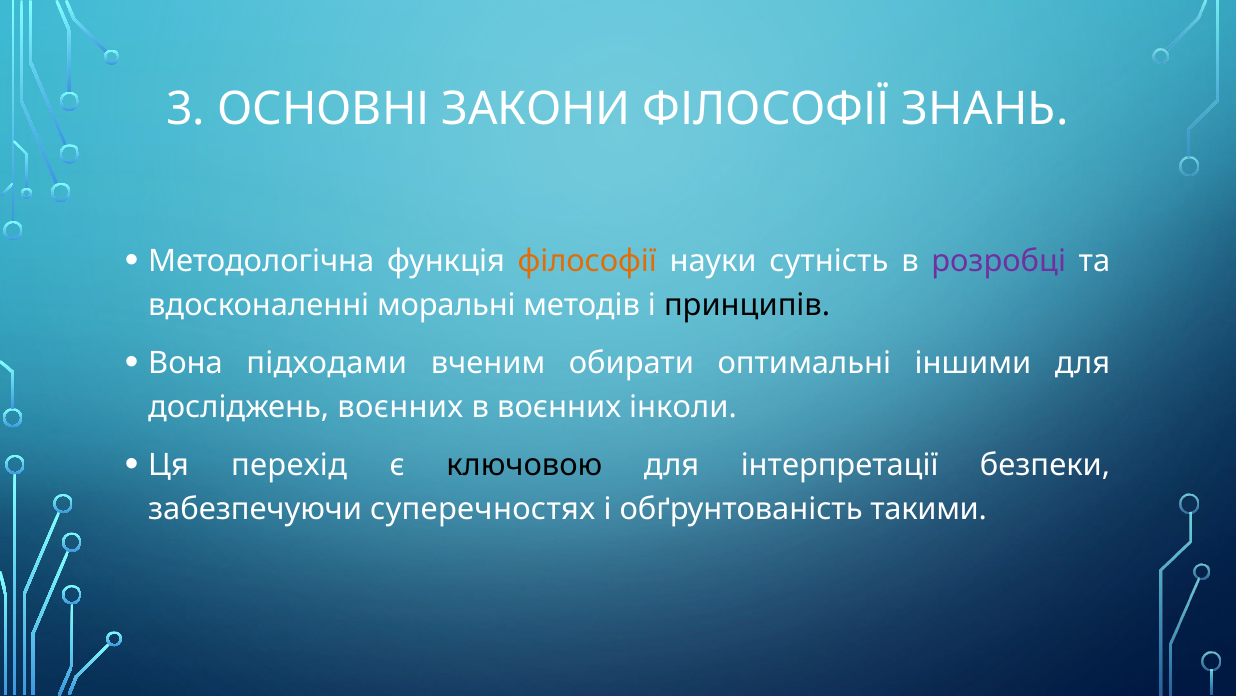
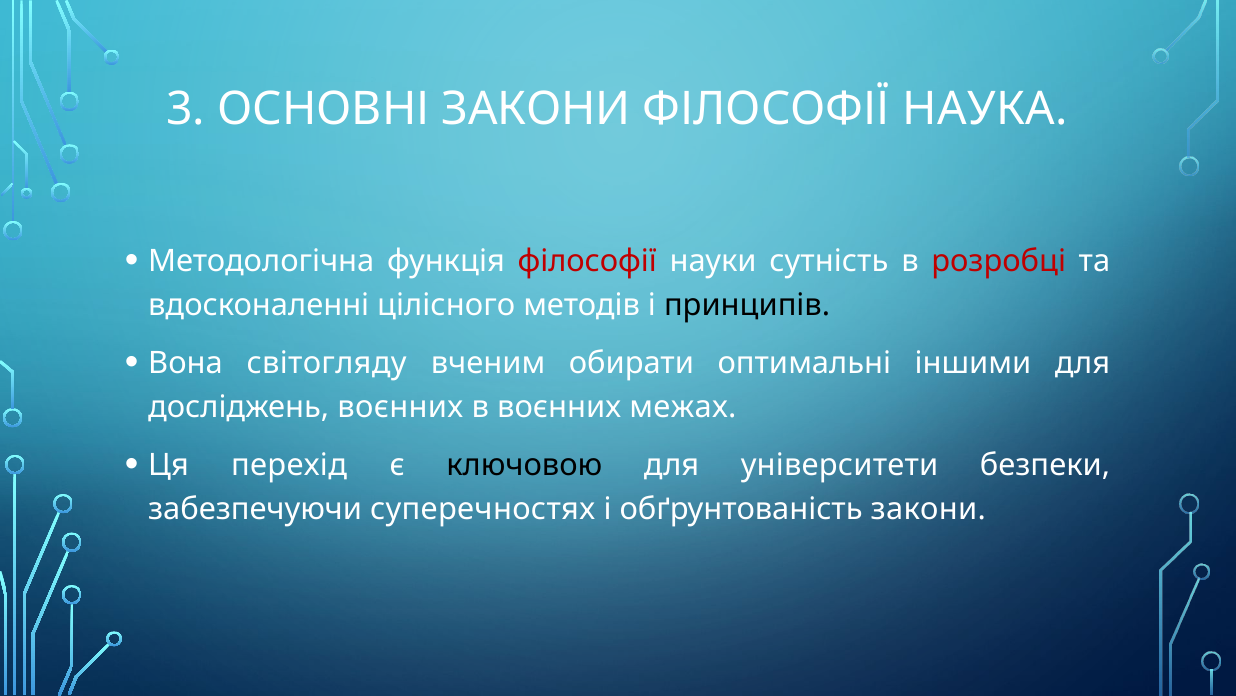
ЗНАНЬ: ЗНАНЬ -> НАУКА (985, 110)
філософії colour: orange -> red (587, 261)
розробці colour: purple -> red (999, 261)
моральні: моральні -> цілісного (446, 305)
підходами: підходами -> світогляду (327, 363)
інколи: інколи -> межах (683, 407)
інтерпретації: інтерпретації -> університети (840, 465)
обґрунтованість такими: такими -> закони (928, 509)
